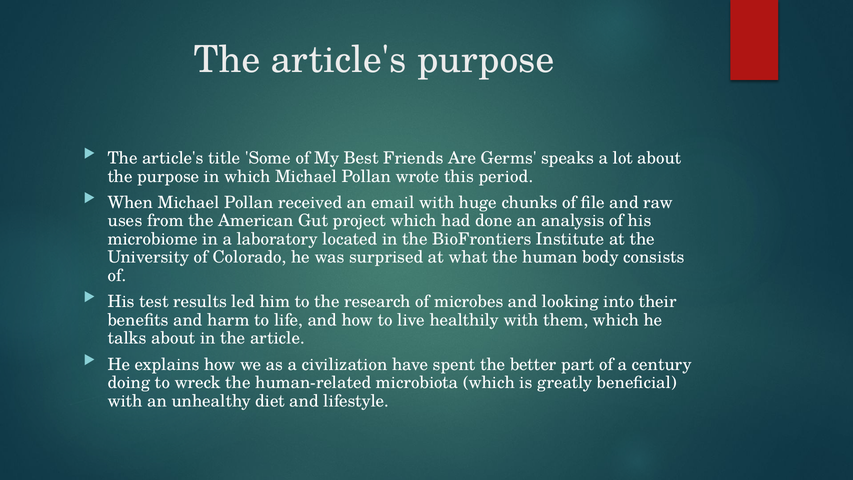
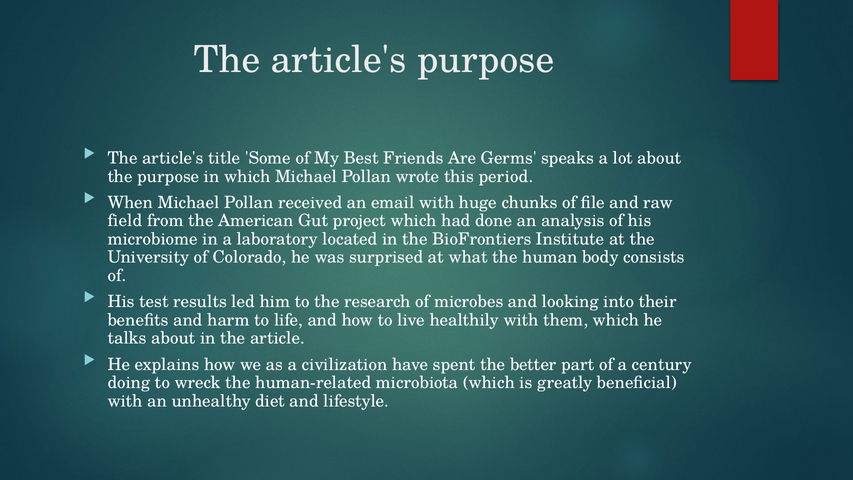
uses: uses -> field (125, 221)
